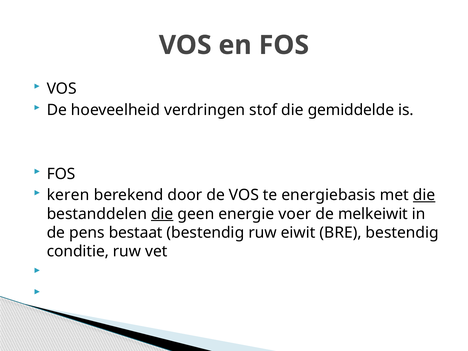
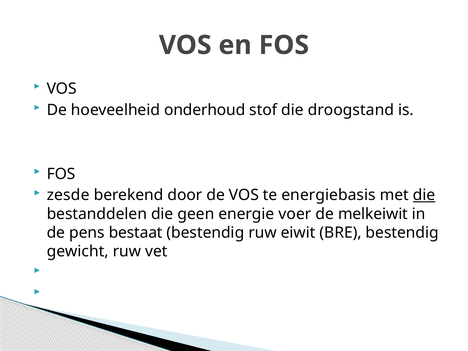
verdringen: verdringen -> onderhoud (205, 110)
gemiddelde: gemiddelde -> droogstand (351, 110)
keren: keren -> zesde (68, 195)
die underline: present -> none (162, 214)
conditie: conditie -> gewicht (78, 251)
